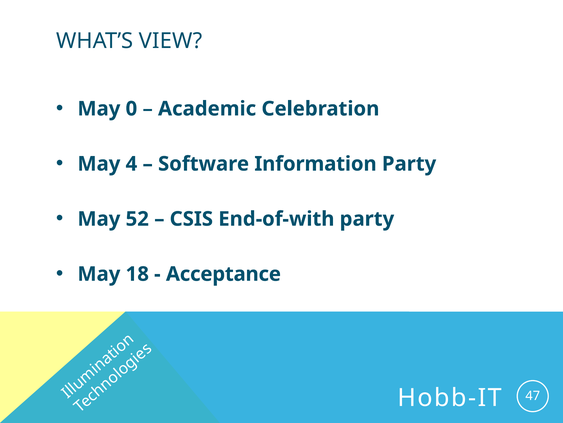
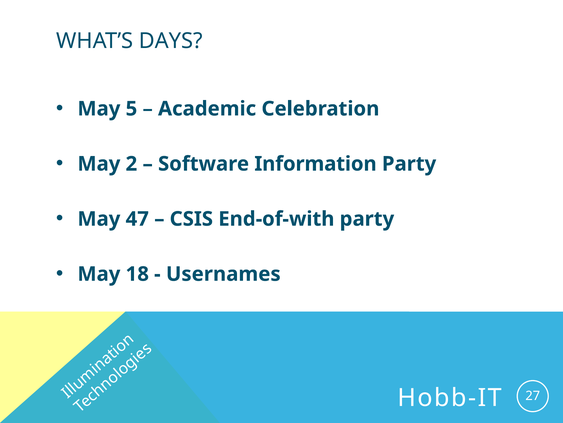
VIEW: VIEW -> DAYS (171, 41)
0: 0 -> 5 (131, 109)
4: 4 -> 2 (131, 164)
52: 52 -> 47 (137, 219)
Acceptance: Acceptance -> Usernames (223, 274)
47: 47 -> 27 (533, 395)
